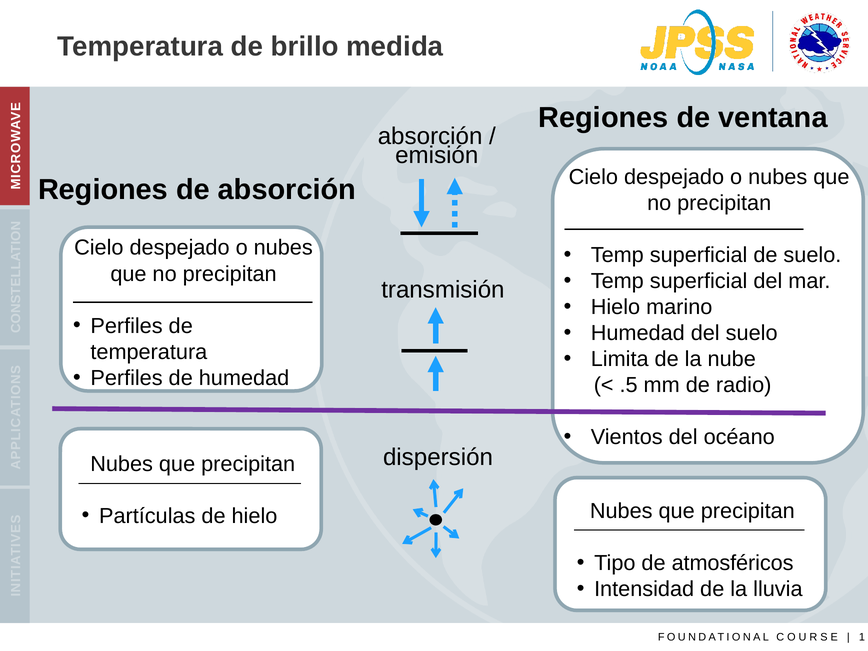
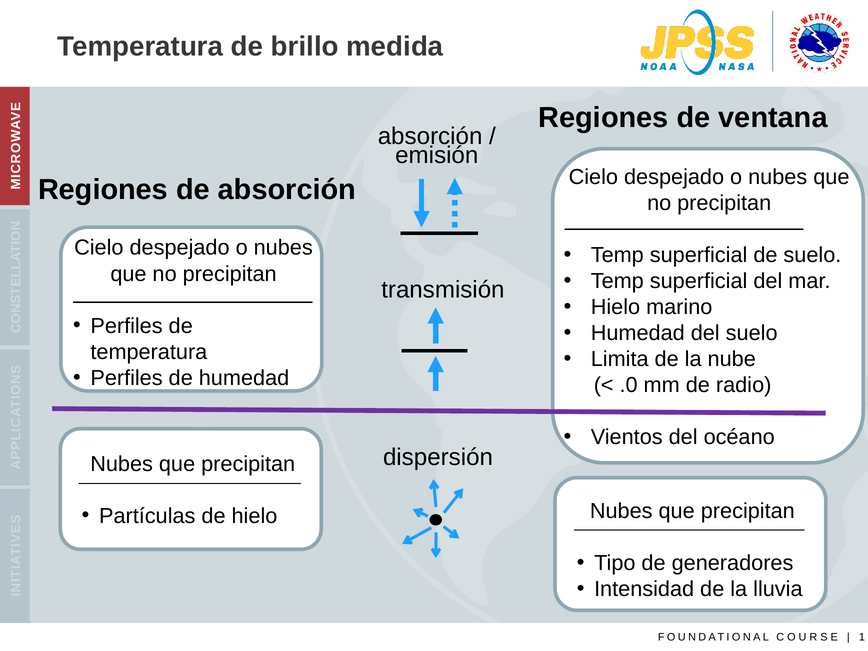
.5: .5 -> .0 (629, 385)
atmosféricos: atmosféricos -> generadores (733, 563)
